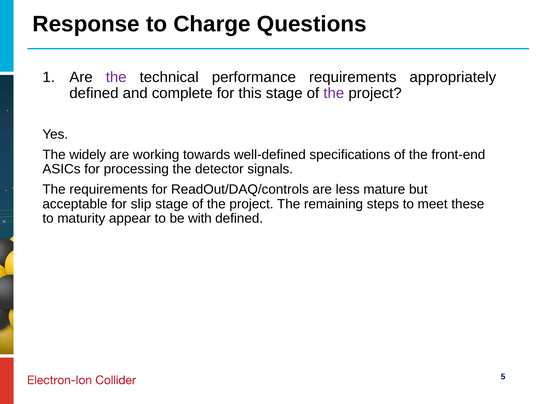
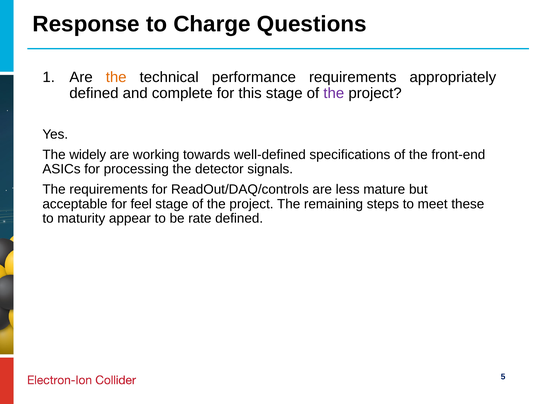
the colour: purple -> orange (116, 77)
slip: slip -> feel (141, 204)
with: with -> rate (200, 219)
